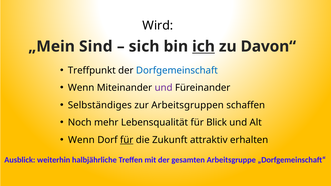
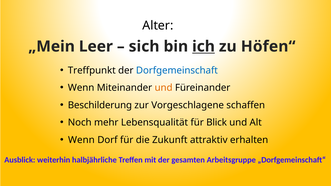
Wird: Wird -> Alter (158, 26)
Sind: Sind -> Leer (96, 46)
Davon“: Davon“ -> Höfen“ (268, 46)
und colour: purple -> orange (164, 88)
Selbständiges: Selbständiges -> Beschilderung (100, 105)
Arbeitsgruppen: Arbeitsgruppen -> Vorgeschlagene (188, 105)
für underline: present -> none (127, 140)
